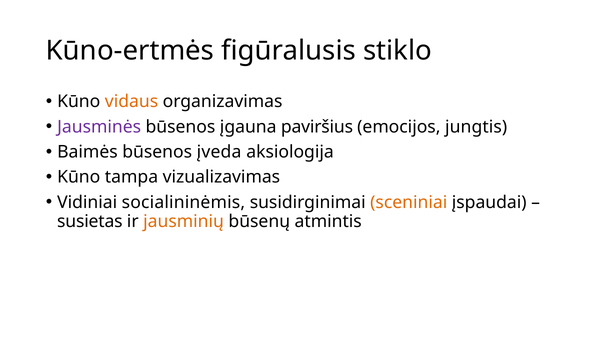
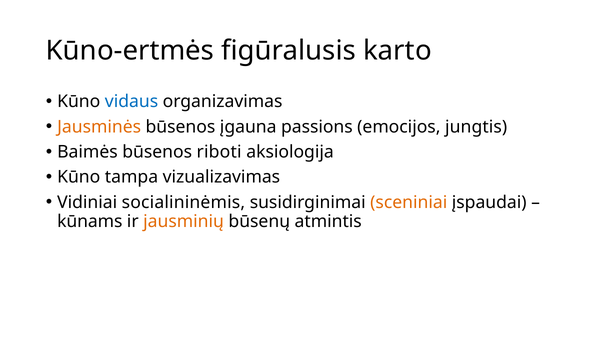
stiklo: stiklo -> karto (397, 51)
vidaus colour: orange -> blue (132, 102)
Jausminės colour: purple -> orange (99, 127)
paviršius: paviršius -> passions (317, 127)
įveda: įveda -> riboti (219, 152)
susietas: susietas -> kūnams (90, 222)
